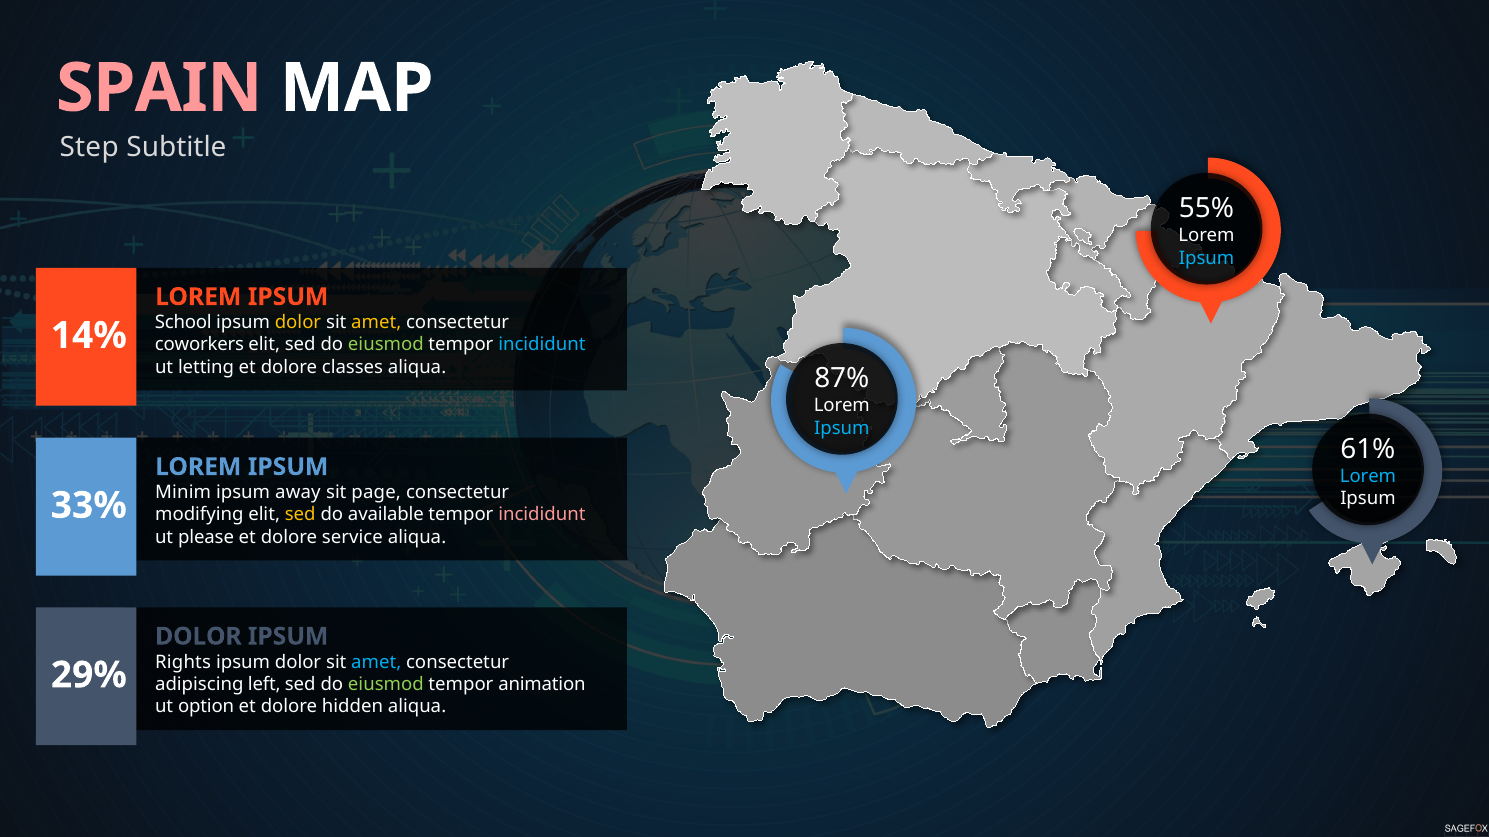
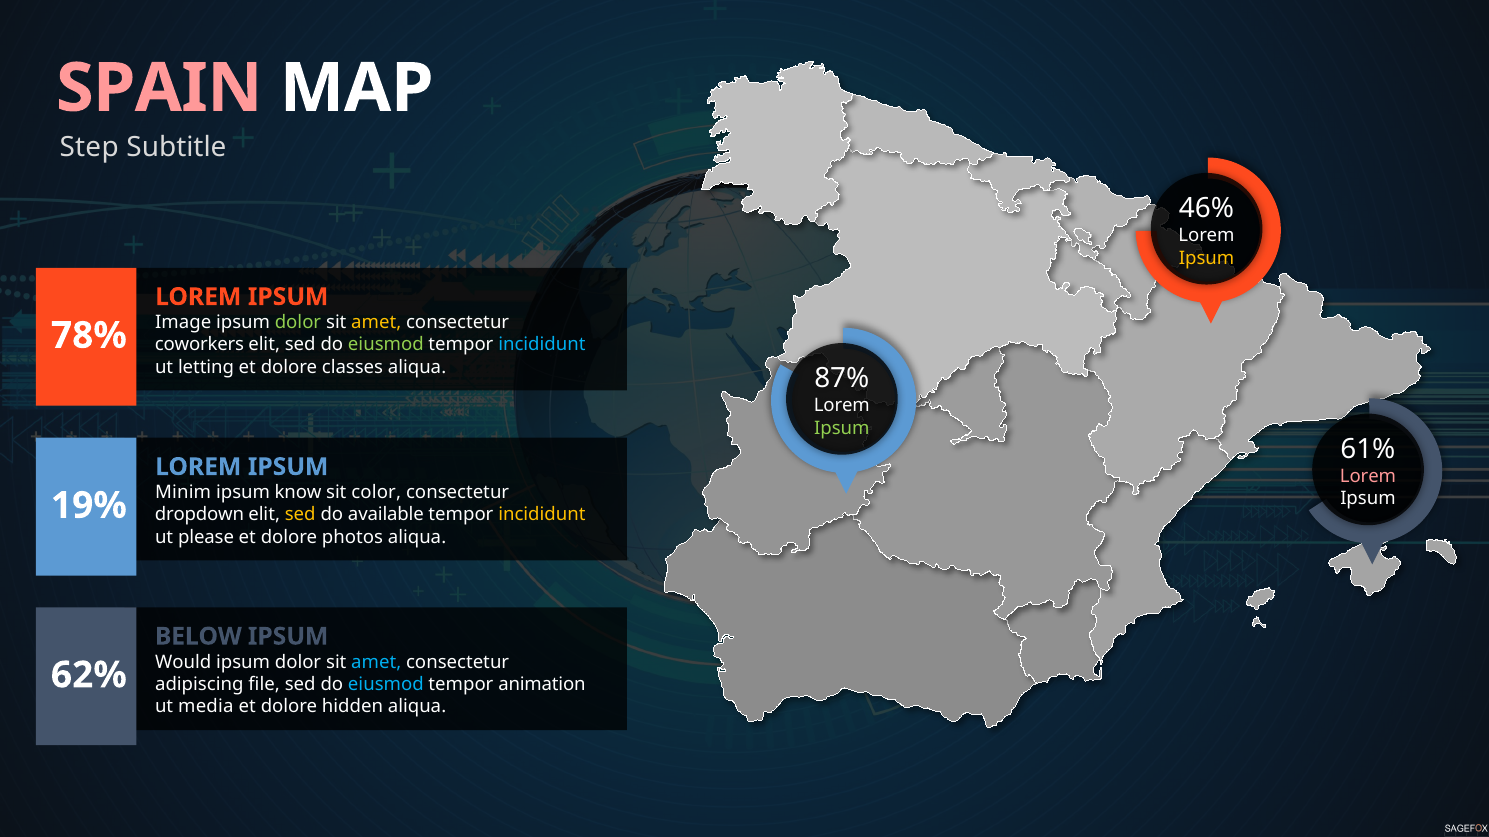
55%: 55% -> 46% (1207, 208)
Ipsum colour: light blue -> yellow (1207, 258)
School: School -> Image (183, 323)
dolor colour: yellow -> light green (298, 323)
14%: 14% -> 78% (89, 336)
Ipsum colour: light blue -> light green (842, 428)
Lorem colour: light blue -> pink (1368, 477)
away: away -> know (298, 493)
page: page -> color (376, 493)
33%: 33% -> 19% (89, 506)
modifying: modifying -> dropdown (199, 515)
incididunt colour: pink -> yellow (542, 515)
service: service -> photos (352, 537)
DOLOR: DOLOR -> BELOW (198, 637)
Rights: Rights -> Would (183, 662)
29%: 29% -> 62% (89, 675)
left: left -> file (264, 685)
eiusmod colour: light green -> light blue (386, 685)
option: option -> media (206, 707)
